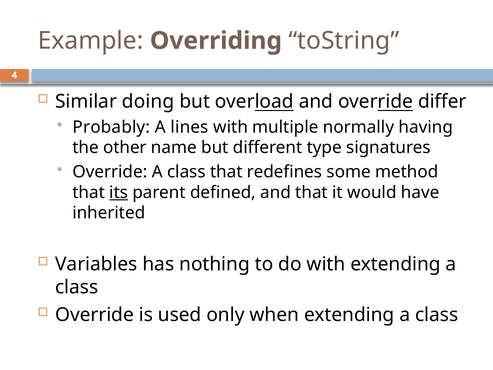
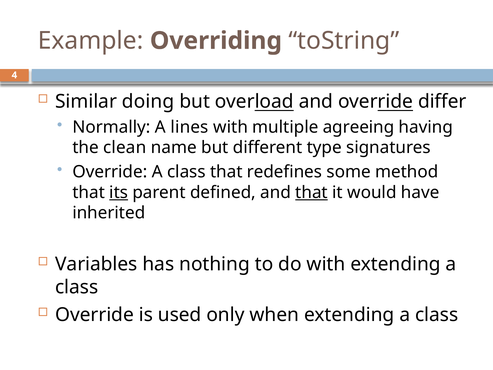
Probably: Probably -> Normally (111, 127)
normally: normally -> agreeing (359, 127)
other: other -> clean (125, 147)
that underline: none -> present (312, 192)
